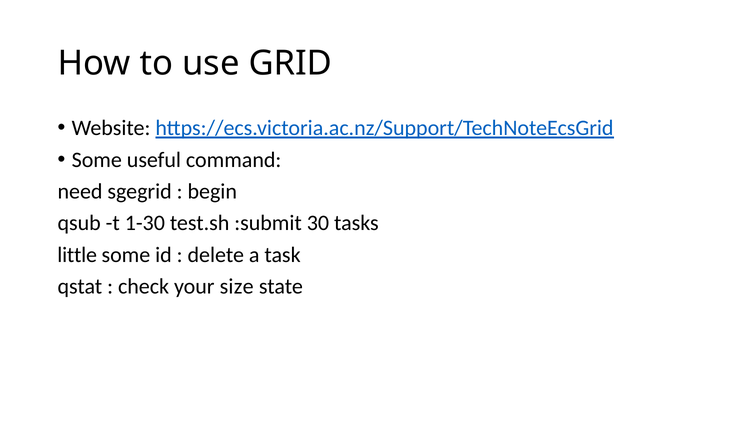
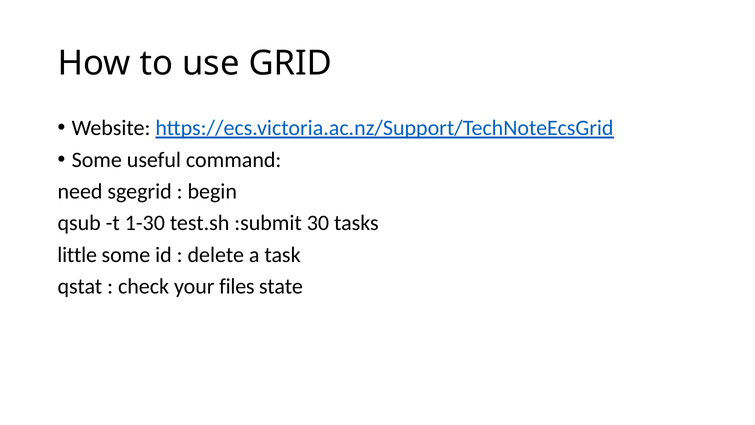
size: size -> files (237, 286)
